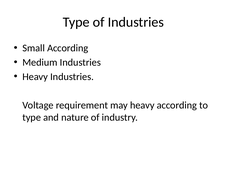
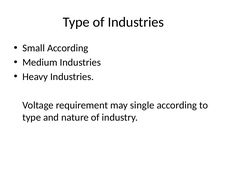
may heavy: heavy -> single (142, 106)
